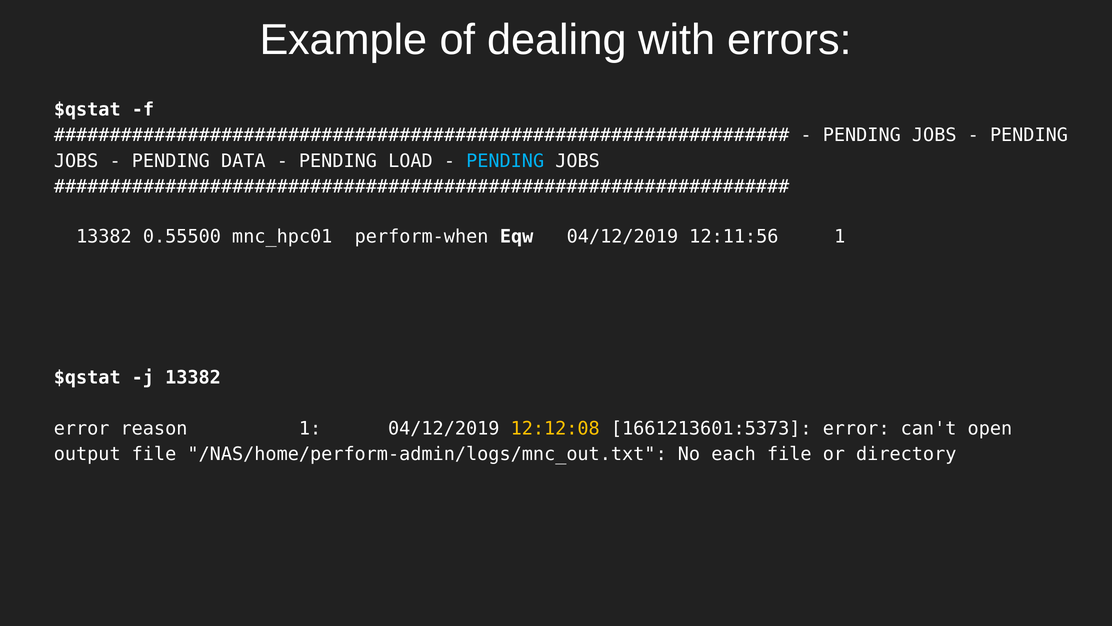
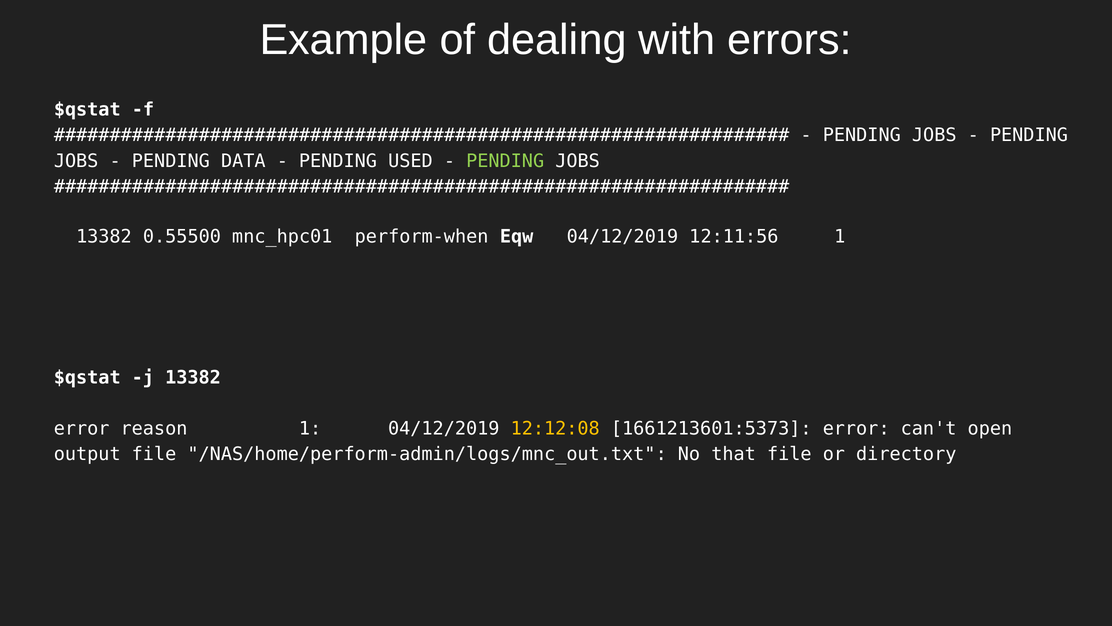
LOAD: LOAD -> USED (410, 161)
PENDING colour: light blue -> light green (505, 161)
each: each -> that (734, 454)
